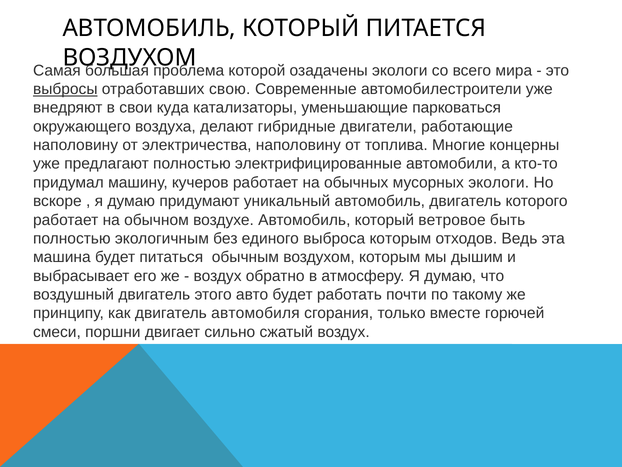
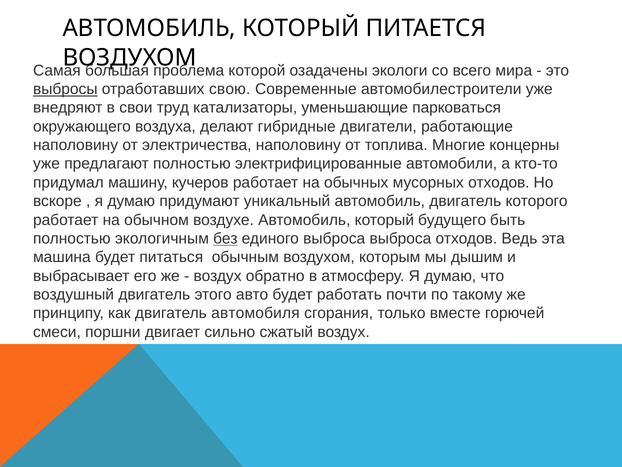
куда: куда -> труд (173, 108)
мусорных экологи: экологи -> отходов (499, 182)
ветровое: ветровое -> будущего (452, 220)
без underline: none -> present (225, 238)
выброса которым: которым -> выброса (400, 238)
